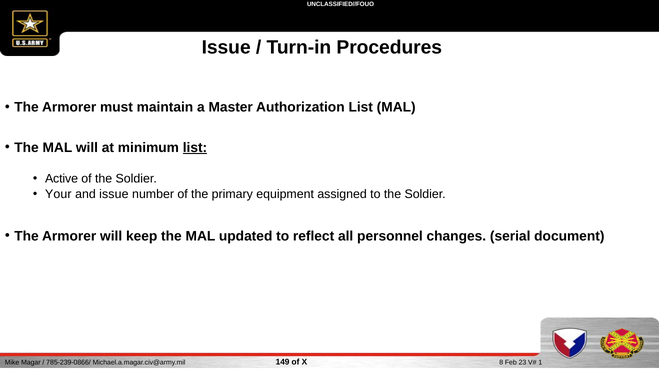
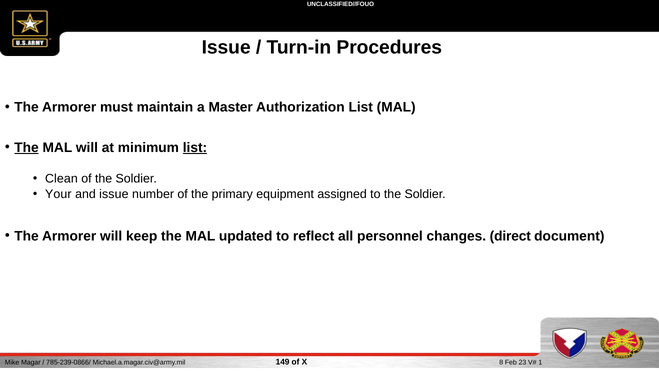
The underline: none -> present (27, 147)
Active: Active -> Clean (61, 179)
serial: serial -> direct (510, 236)
